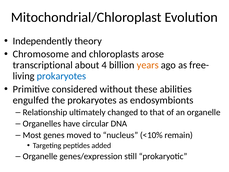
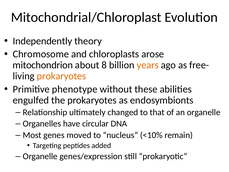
transcriptional: transcriptional -> mitochondrion (43, 65)
4: 4 -> 8 (104, 65)
prokaryotes colour: blue -> orange (61, 76)
considered: considered -> phenotype (75, 89)
